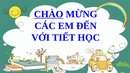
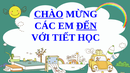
ĐẾN underline: none -> present (87, 26)
